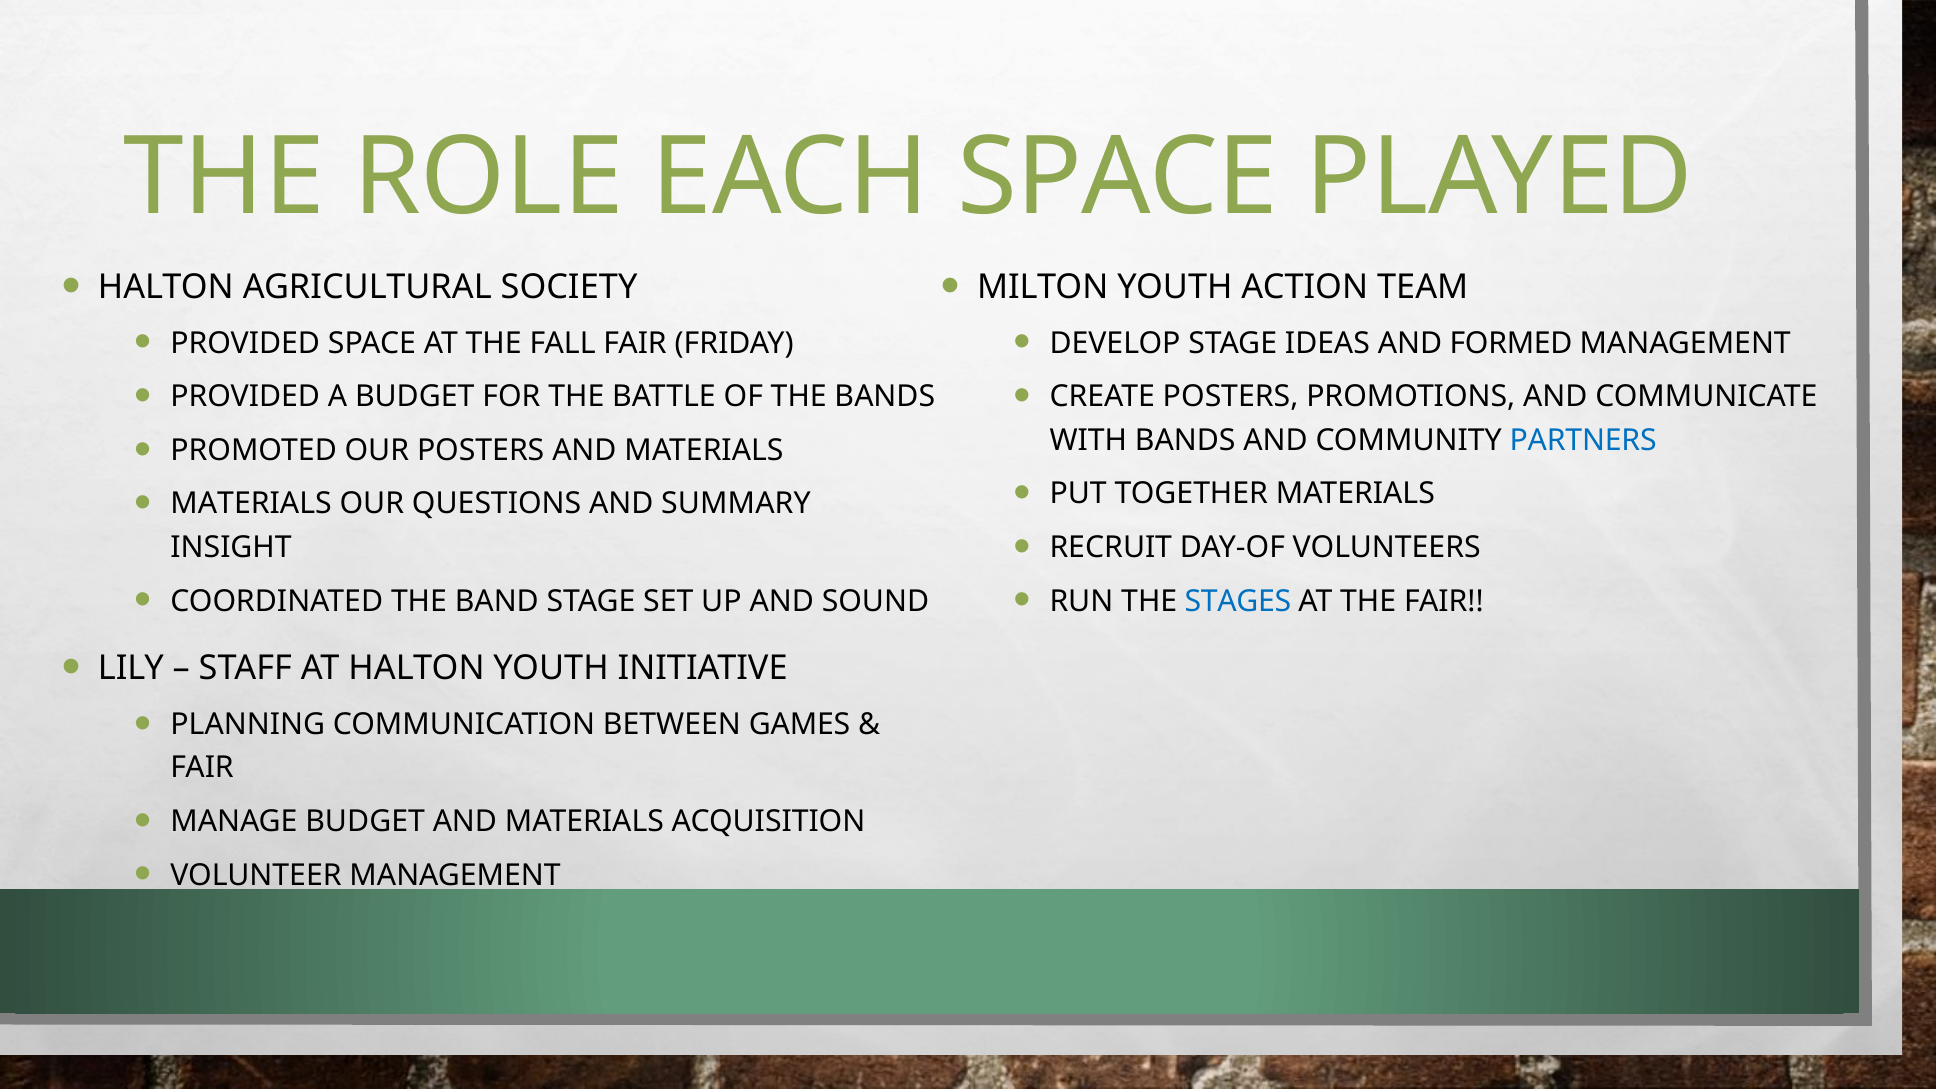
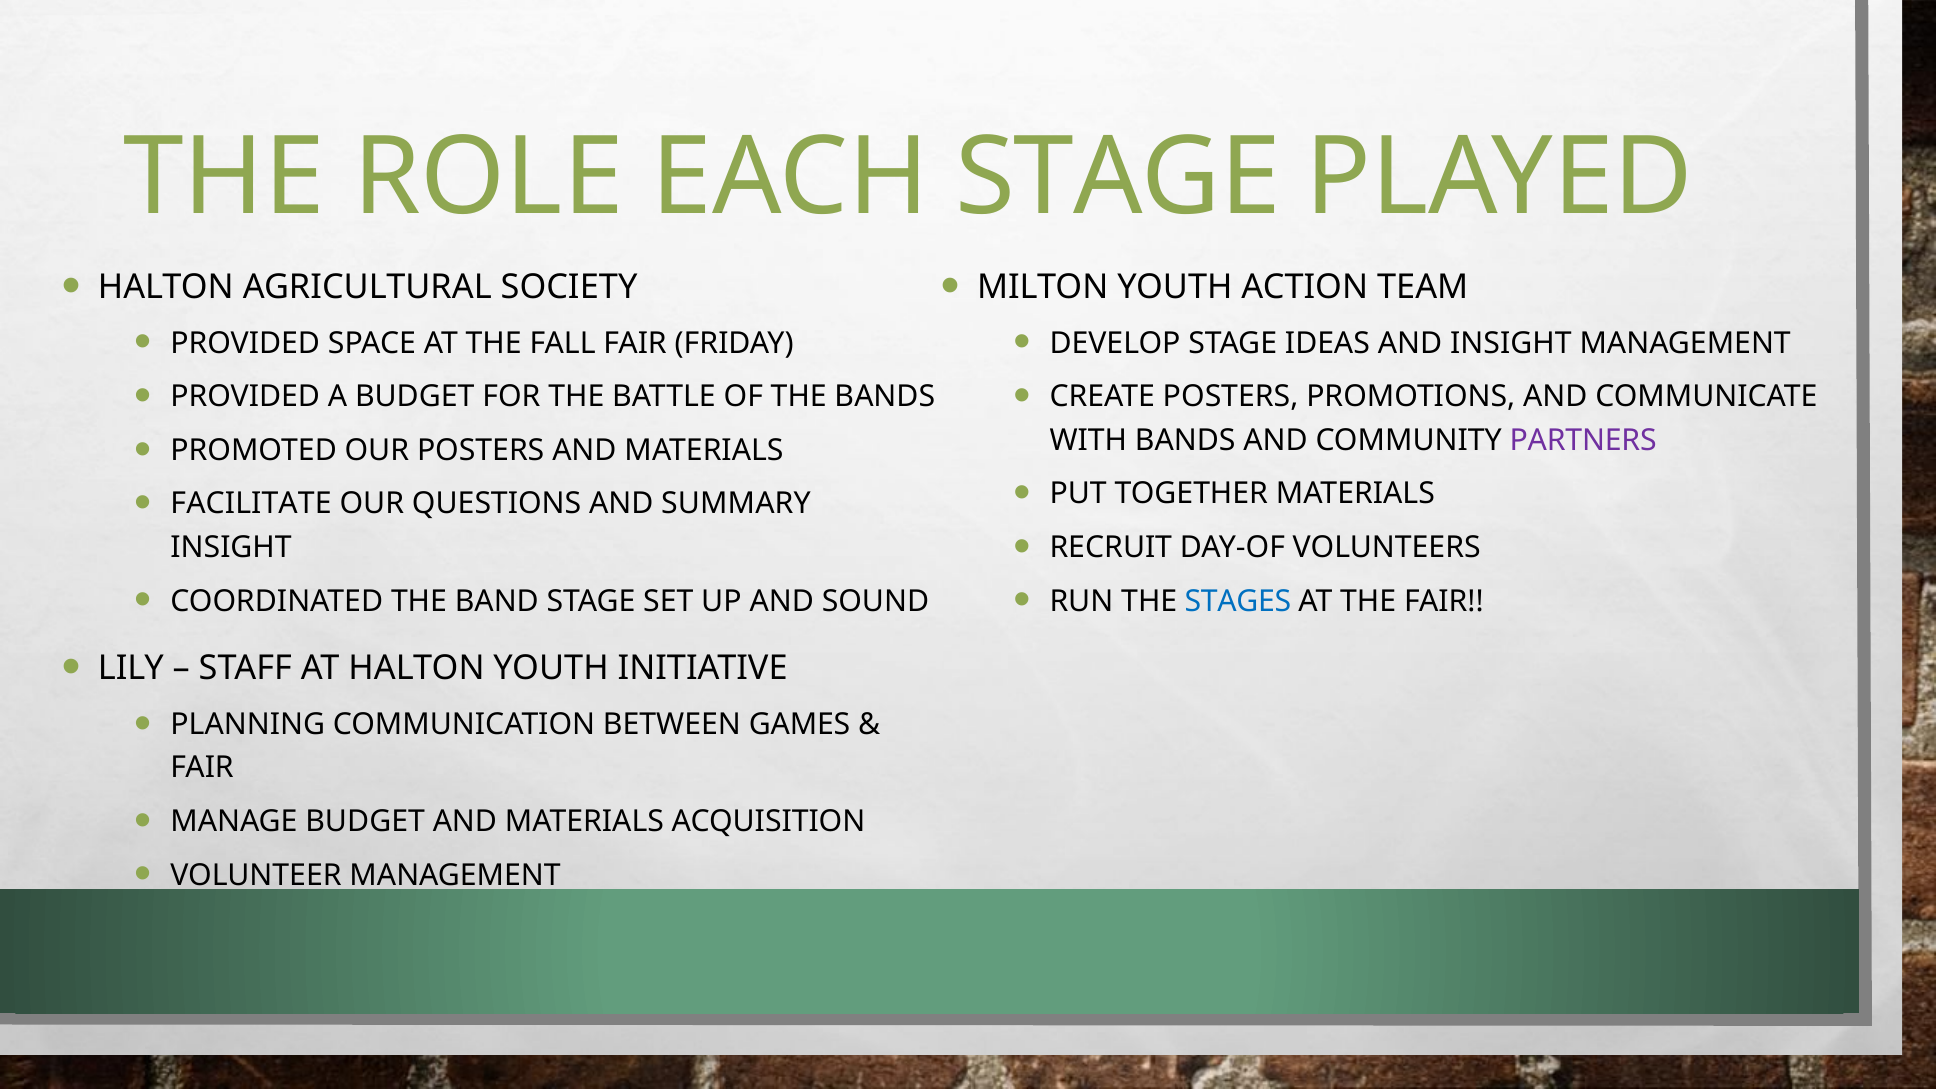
EACH SPACE: SPACE -> STAGE (1118, 177)
AND FORMED: FORMED -> INSIGHT (1511, 343)
PARTNERS colour: blue -> purple (1583, 440)
MATERIALS: MATERIALS -> FACILITATE (251, 504)
